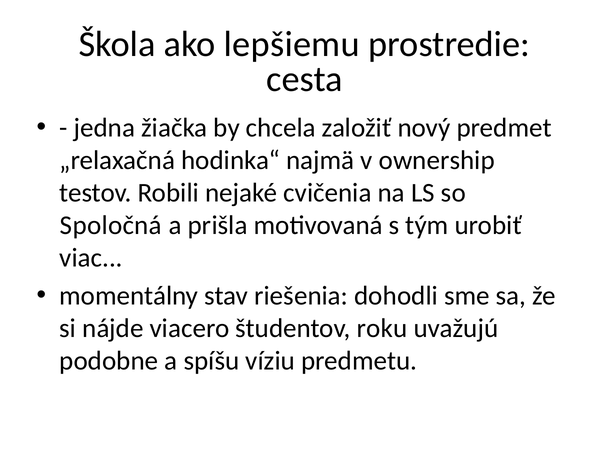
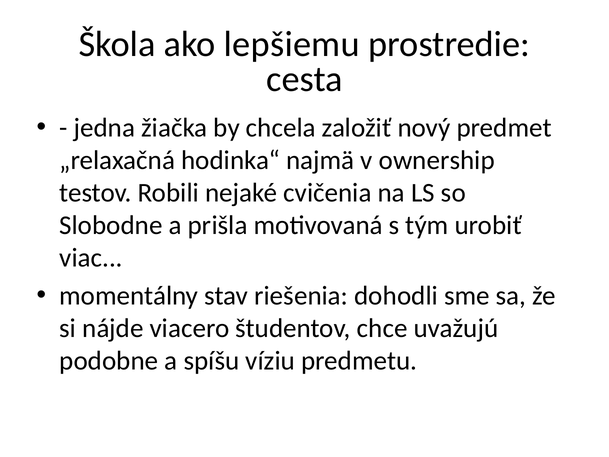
Spoločná: Spoločná -> Slobodne (111, 225)
roku: roku -> chce (382, 328)
